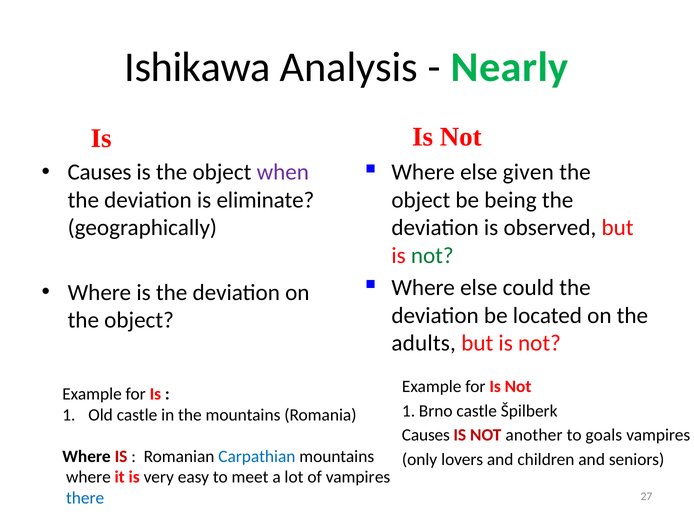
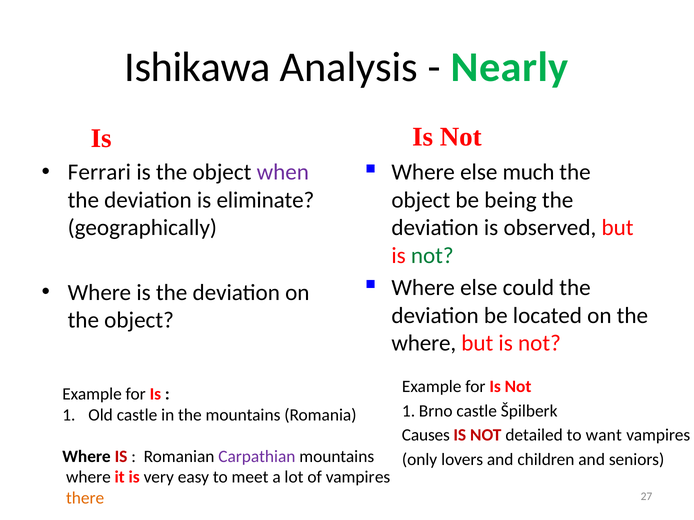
Causes: Causes -> Ferrari (99, 172)
given: given -> much (529, 172)
adults: adults -> where (424, 344)
another: another -> detailed (534, 436)
goals: goals -> want (604, 436)
Carpathian colour: blue -> purple (257, 457)
there colour: blue -> orange (85, 499)
